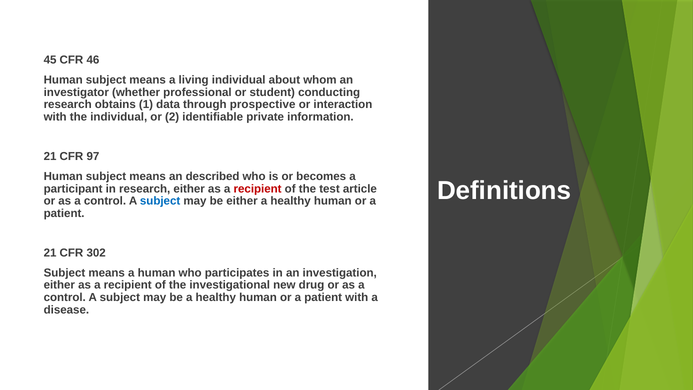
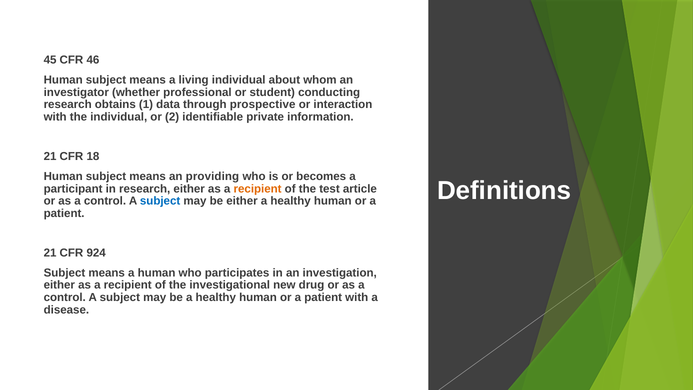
97: 97 -> 18 (93, 156)
described: described -> providing (212, 176)
recipient colour: red -> orange (258, 189)
302: 302 -> 924 (96, 253)
